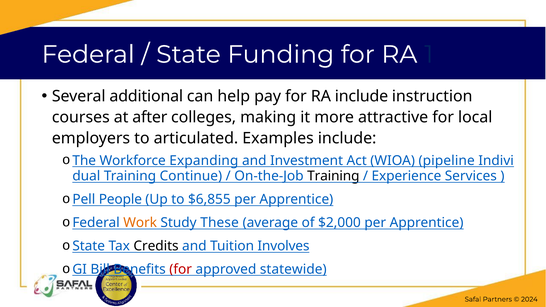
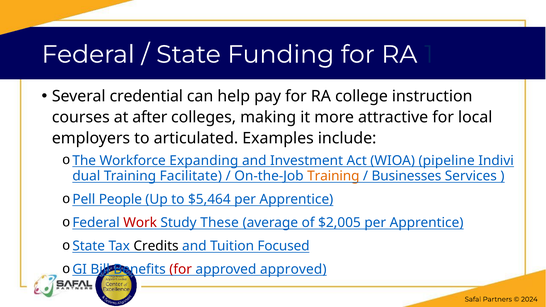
additional: additional -> credential (146, 96)
RA include: include -> college (361, 96)
Continue: Continue -> Facilitate (191, 176)
Training colour: black -> orange (333, 176)
Experience: Experience -> Businesses (406, 176)
$6,855: $6,855 -> $5,464 (209, 199)
Work colour: orange -> red (140, 223)
$2,000: $2,000 -> $2,005 (339, 223)
Involves: Involves -> Focused (283, 246)
approved statewide: statewide -> approved (293, 269)
